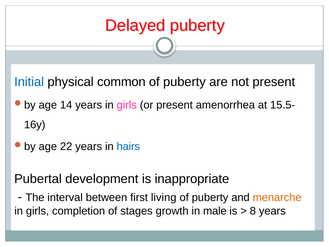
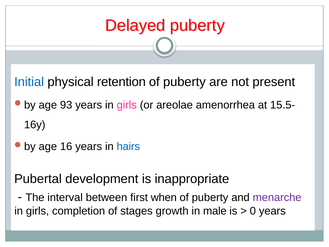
common: common -> retention (121, 82)
14: 14 -> 93 (66, 105)
or present: present -> areolae (175, 105)
22: 22 -> 16 (66, 146)
living: living -> when (164, 197)
menarche colour: orange -> purple (277, 197)
8: 8 -> 0 (253, 211)
